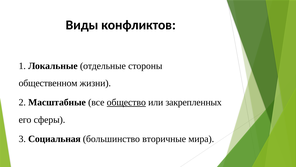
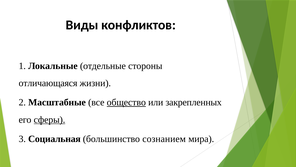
общественном: общественном -> отличающаяся (48, 83)
сферы underline: none -> present (49, 119)
вторичные: вторичные -> сознанием (164, 138)
